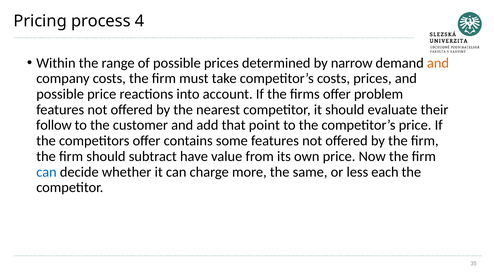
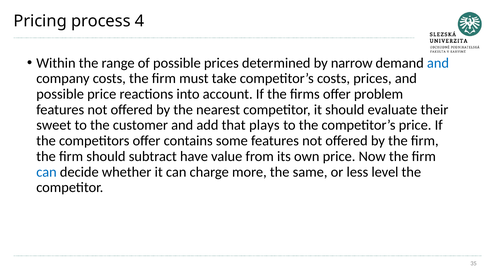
and colour: orange -> blue (438, 63)
follow: follow -> sweet (54, 125)
point: point -> plays (264, 125)
each: each -> level (385, 172)
